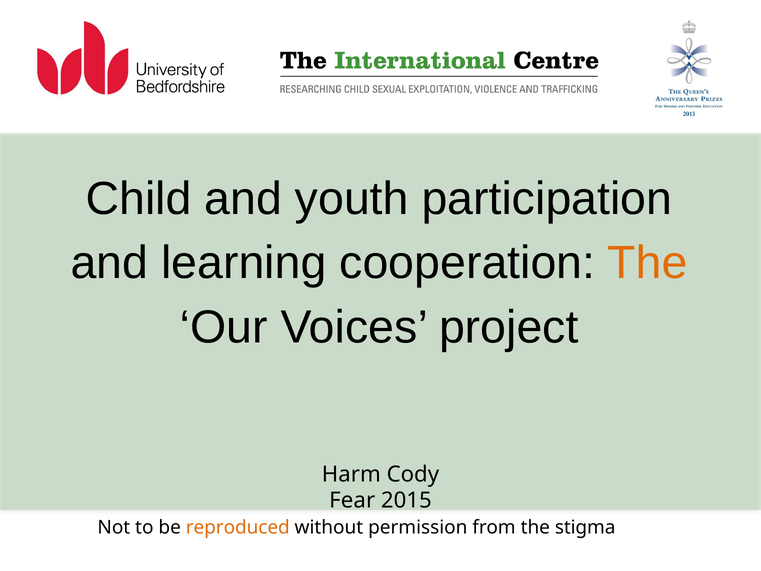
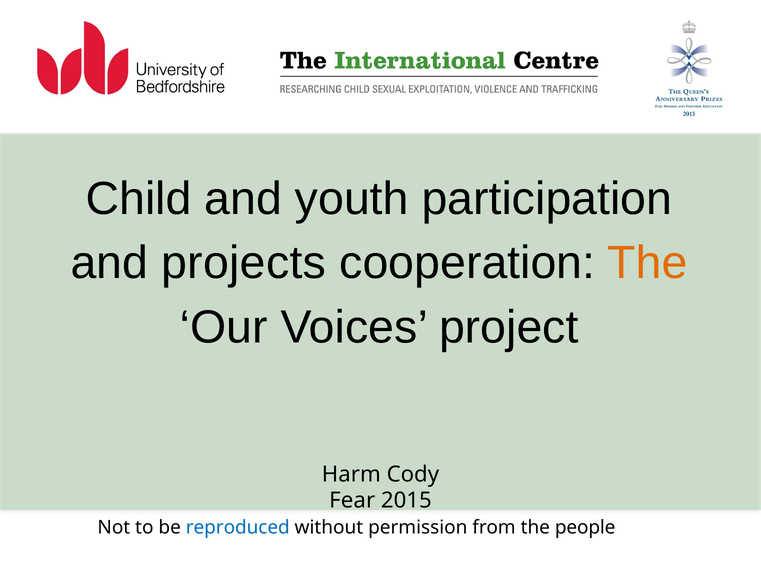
learning: learning -> projects (244, 263)
reproduced colour: orange -> blue (238, 527)
stigma: stigma -> people (585, 527)
